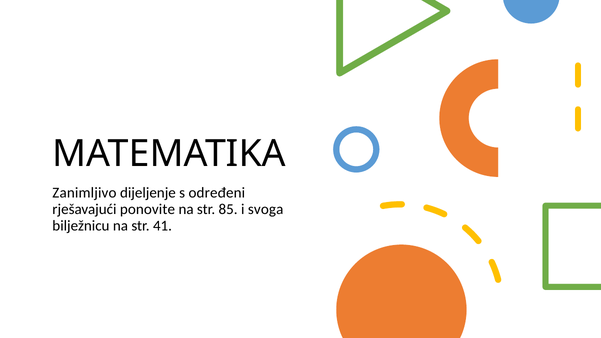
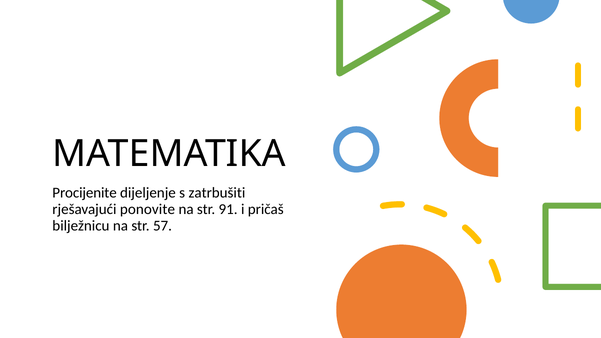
Zanimljivo: Zanimljivo -> Procijenite (85, 193)
određeni: određeni -> zatrbušiti (217, 193)
85: 85 -> 91 (228, 209)
svoga: svoga -> pričaš (266, 209)
41: 41 -> 57 (163, 226)
